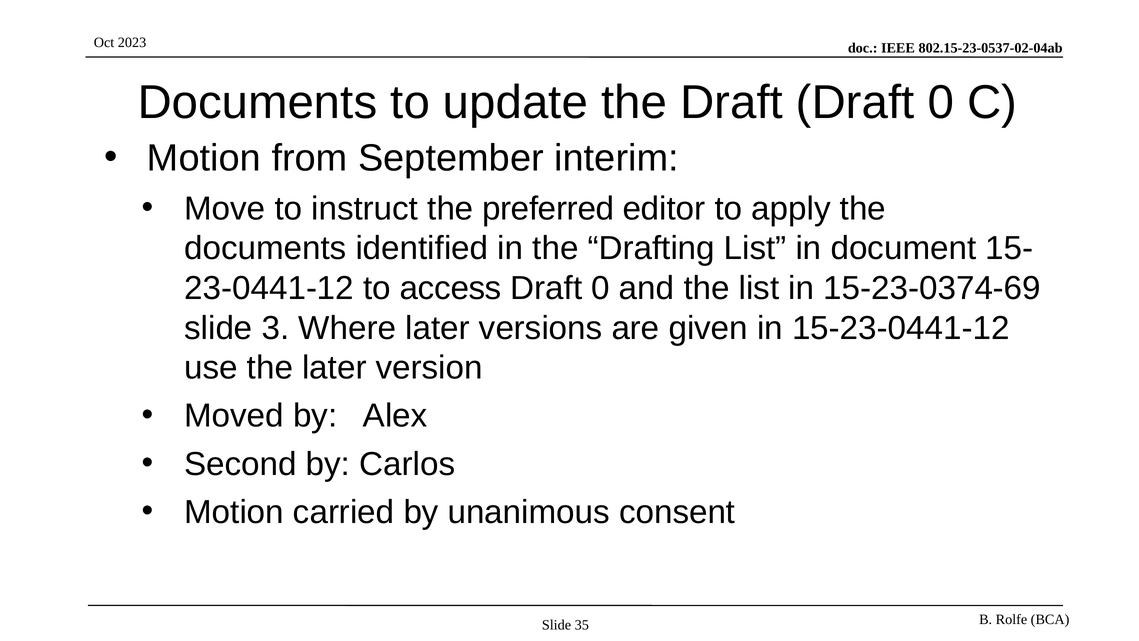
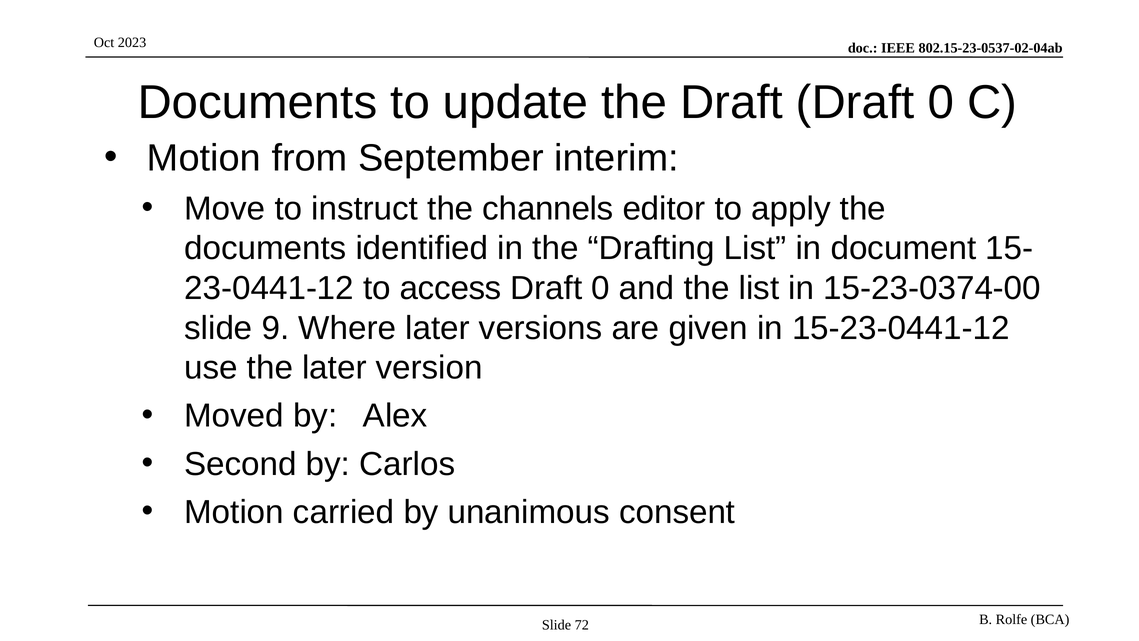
preferred: preferred -> channels (548, 209)
15-23-0374-69: 15-23-0374-69 -> 15-23-0374-00 (932, 288)
3: 3 -> 9 (275, 328)
35: 35 -> 72 (582, 625)
